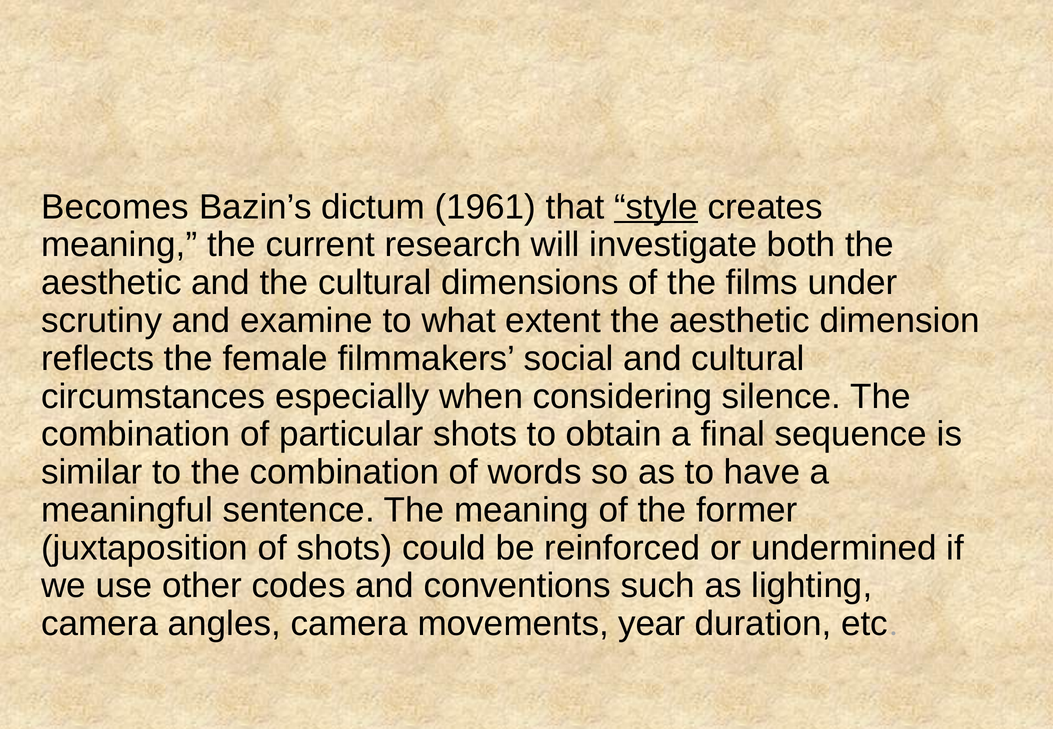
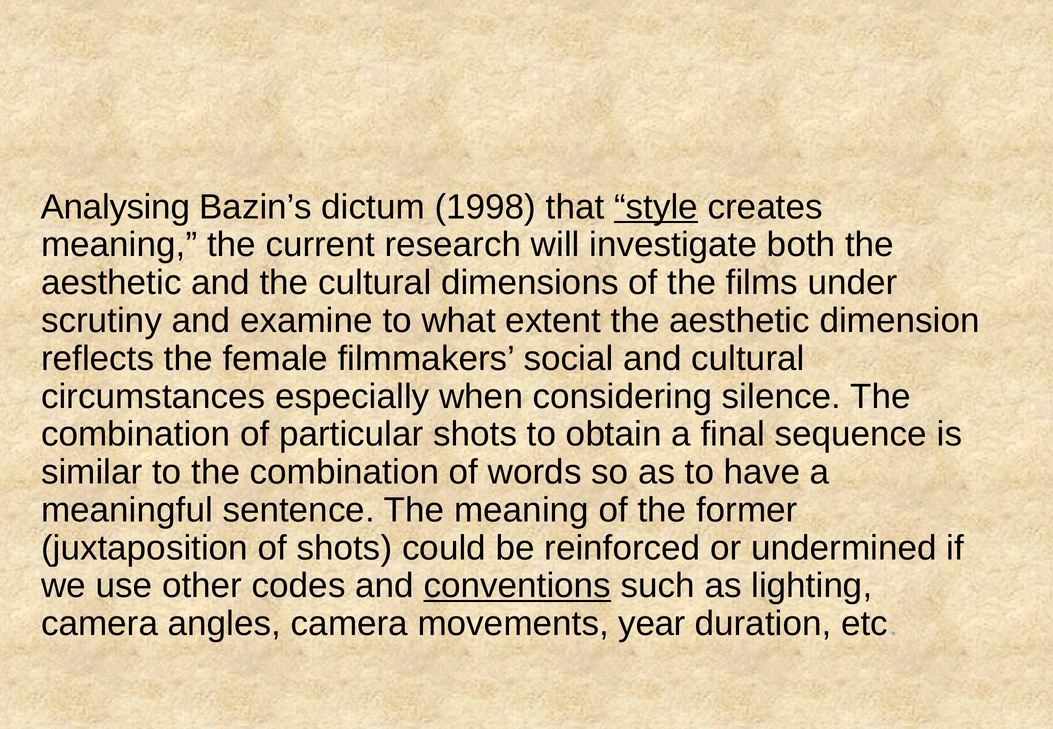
Becomes: Becomes -> Analysing (115, 207)
1961: 1961 -> 1998 (485, 207)
conventions underline: none -> present (517, 586)
